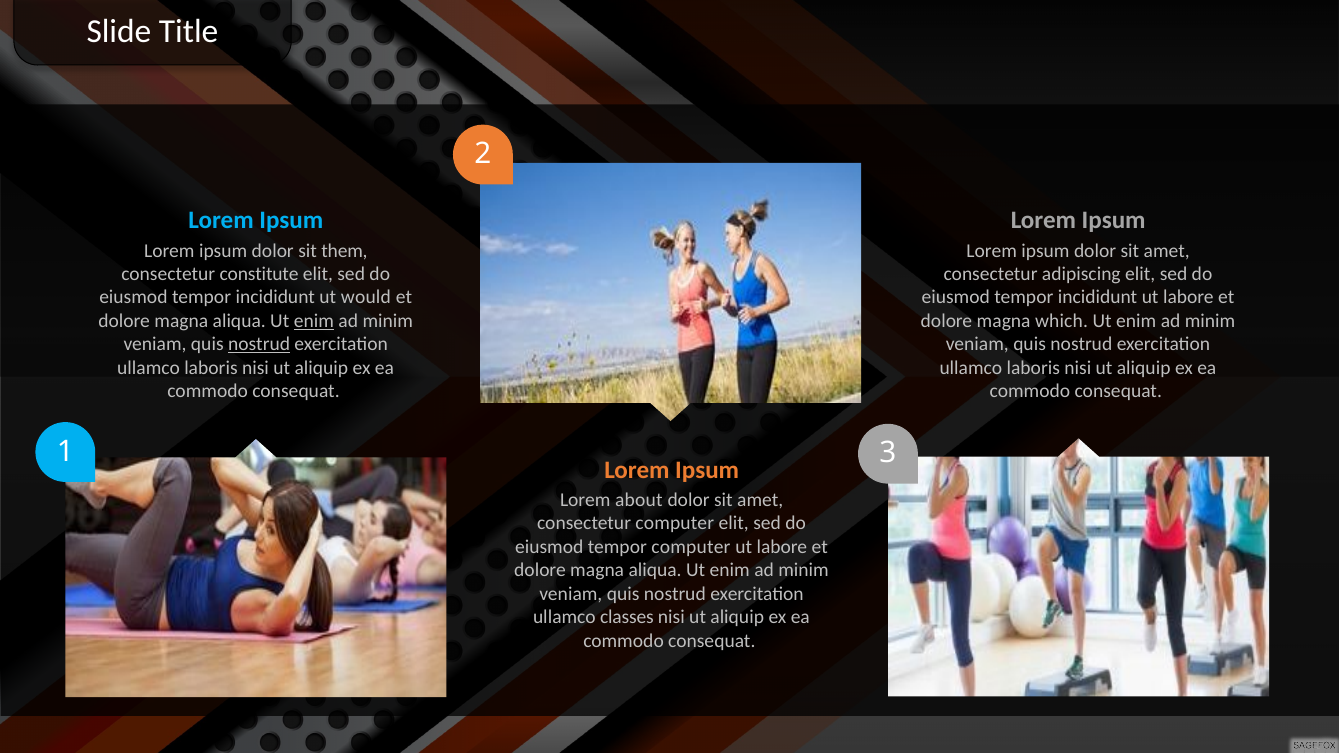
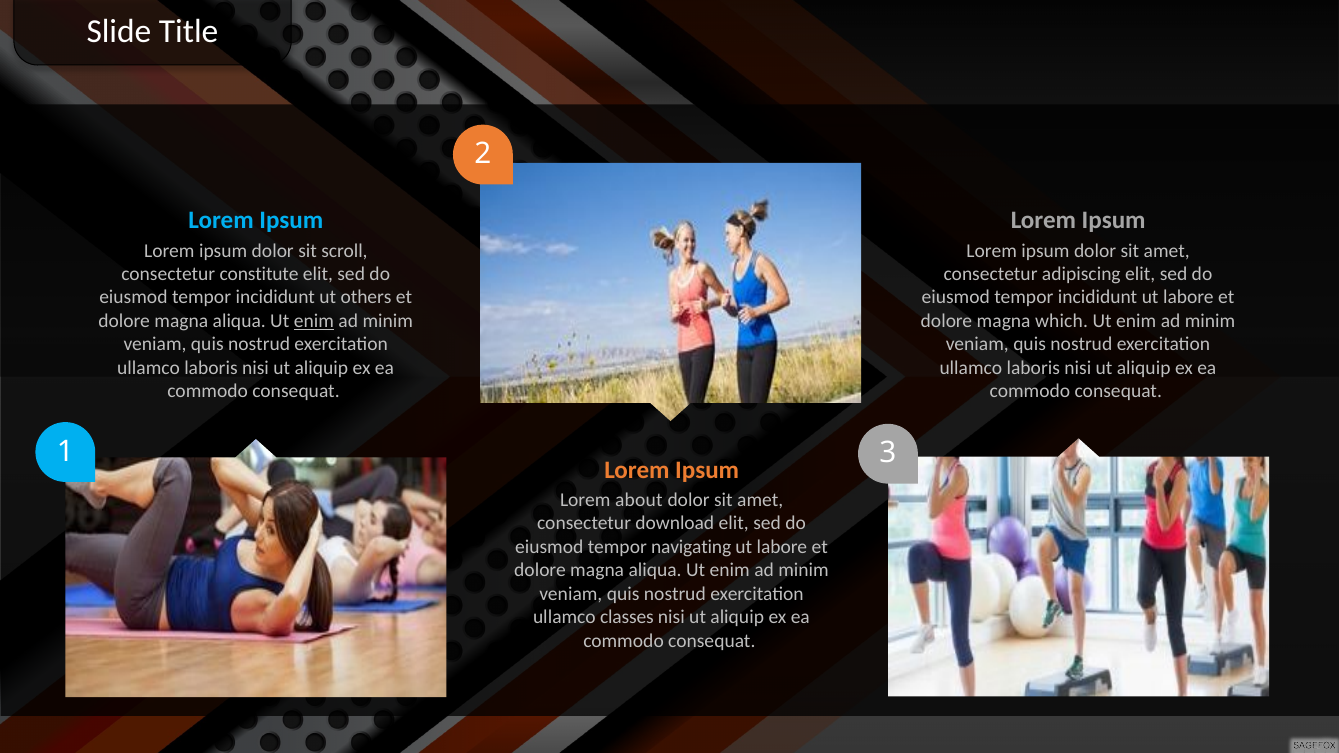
them: them -> scroll (344, 251)
would: would -> others (366, 298)
nostrud underline: present -> none (259, 344)
consectetur computer: computer -> download (675, 524)
tempor computer: computer -> navigating (691, 547)
